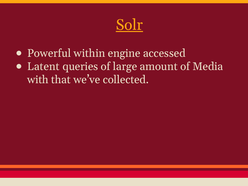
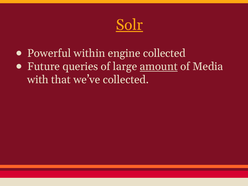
engine accessed: accessed -> collected (164, 53)
Latent: Latent -> Future (44, 66)
amount underline: none -> present (159, 66)
